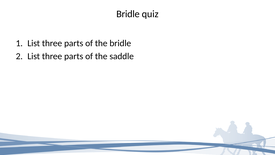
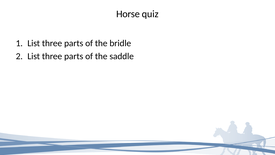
Bridle: Bridle -> Horse (128, 14)
